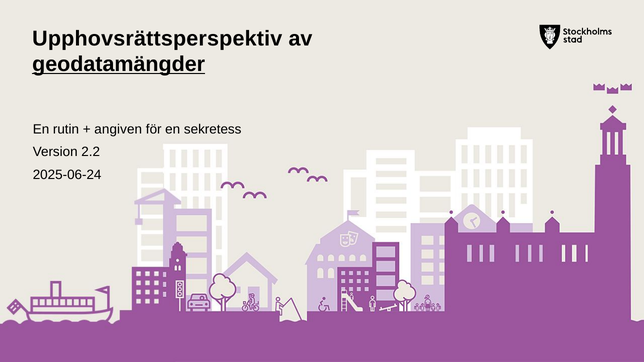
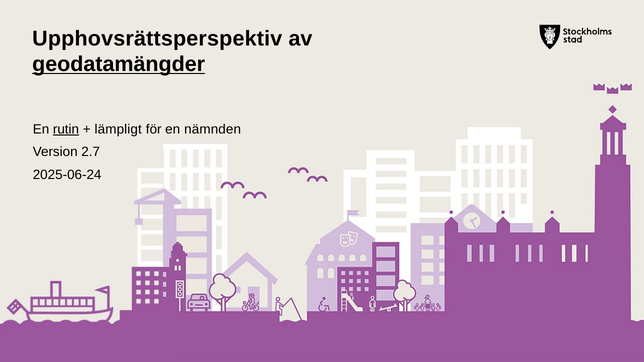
rutin underline: none -> present (66, 129)
angiven: angiven -> lämpligt (118, 129)
sekretess: sekretess -> nämnden (213, 129)
2.2: 2.2 -> 2.7 (91, 152)
